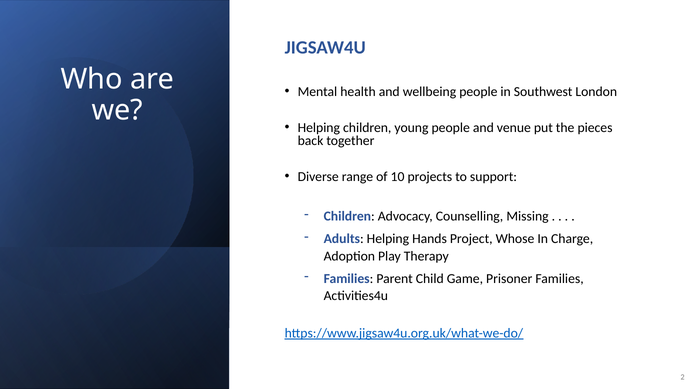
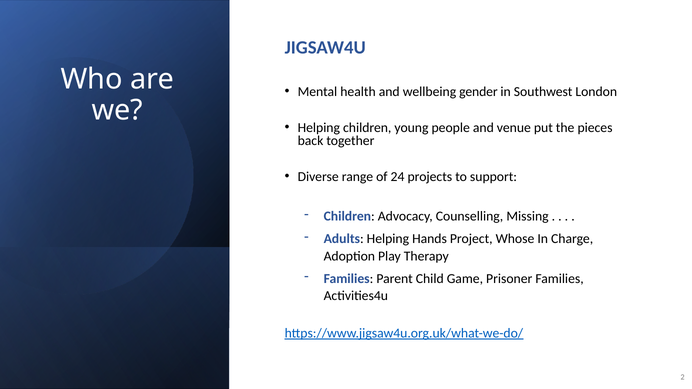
wellbeing people: people -> gender (478, 92)
10: 10 -> 24 (398, 177)
